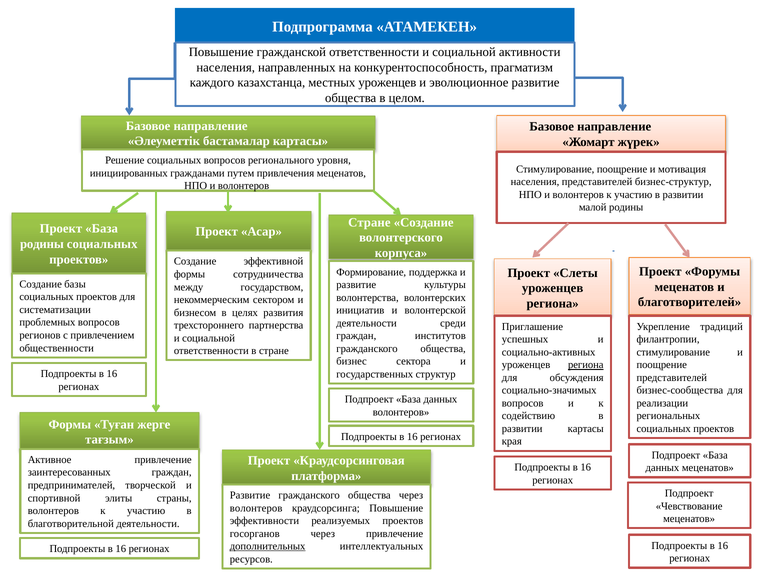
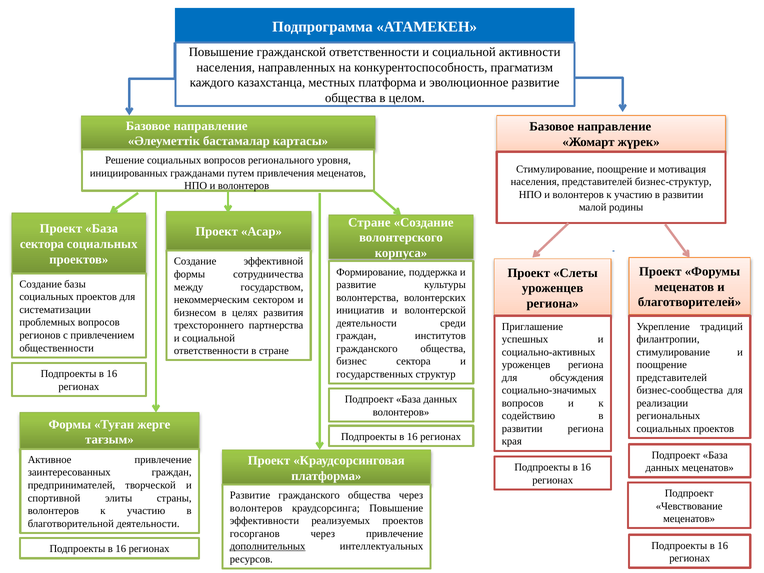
местных уроженцев: уроженцев -> платформа (387, 83)
родины: родины -> сектора (42, 244)
региона underline: present -> none (586, 365)
развитии картасы: картасы -> региона (586, 429)
